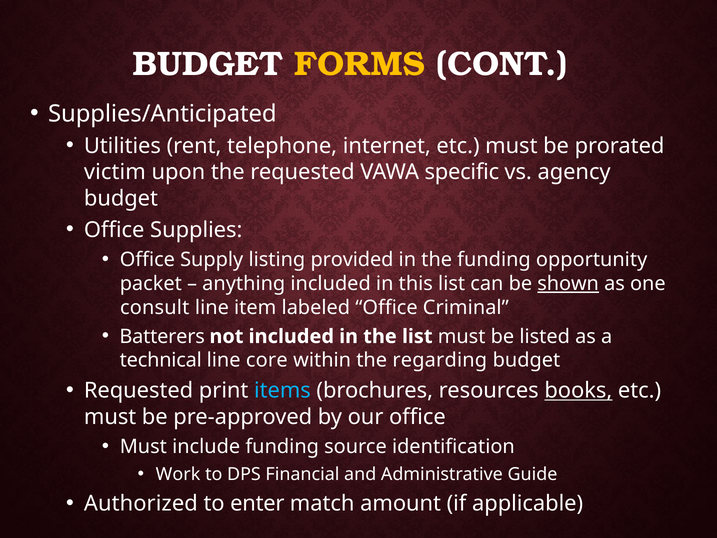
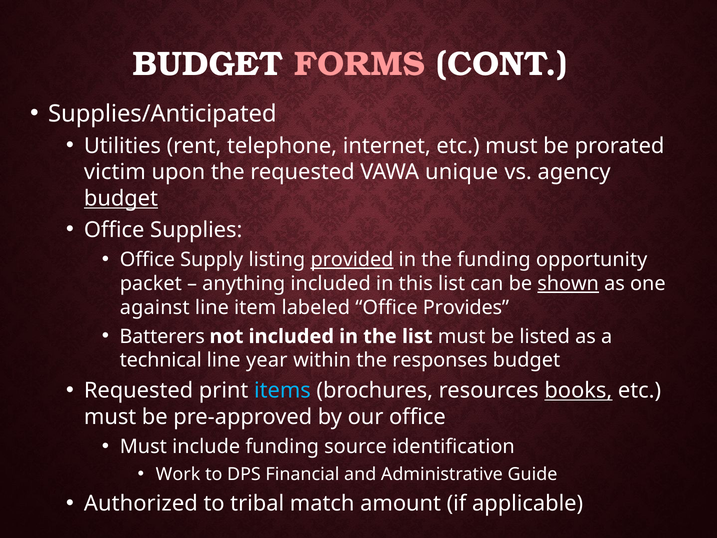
FORMS colour: yellow -> pink (360, 64)
specific: specific -> unique (462, 172)
budget underline: none -> present (121, 198)
provided underline: none -> present (352, 260)
consult: consult -> against (155, 307)
Criminal: Criminal -> Provides (466, 307)
core: core -> year (267, 360)
regarding: regarding -> responses (440, 360)
enter: enter -> tribal (257, 503)
